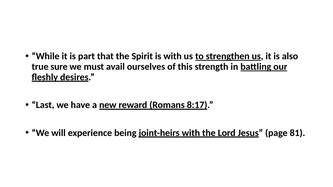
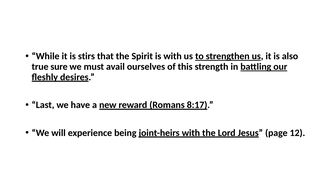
part: part -> stirs (86, 56)
81: 81 -> 12 (297, 133)
